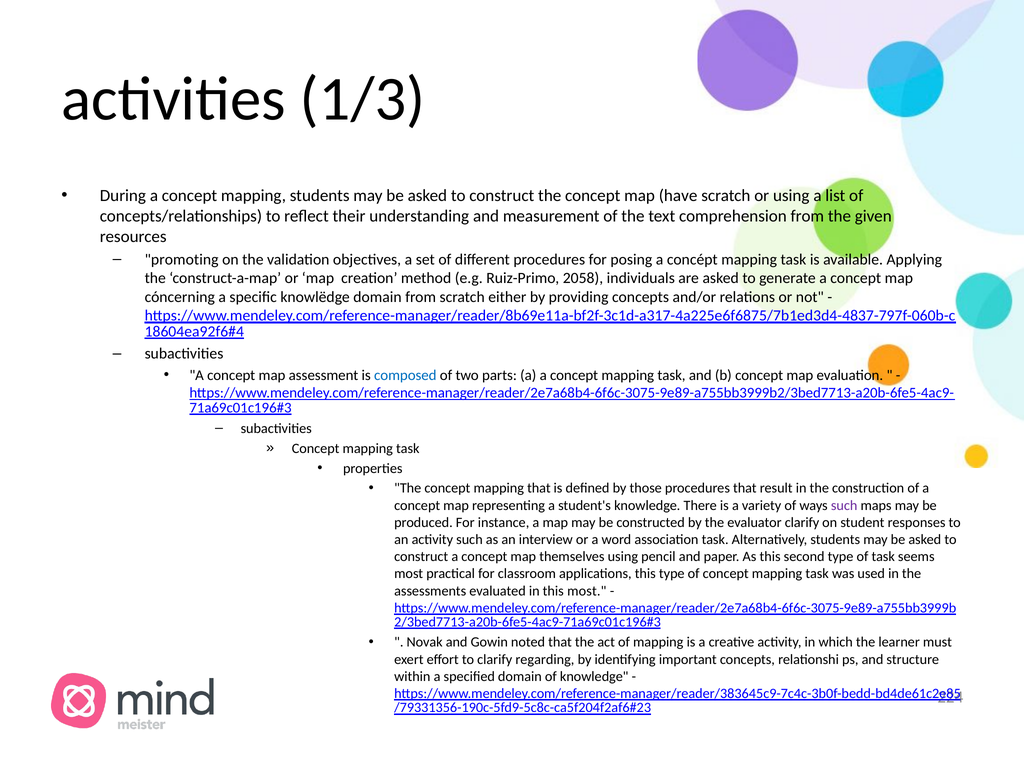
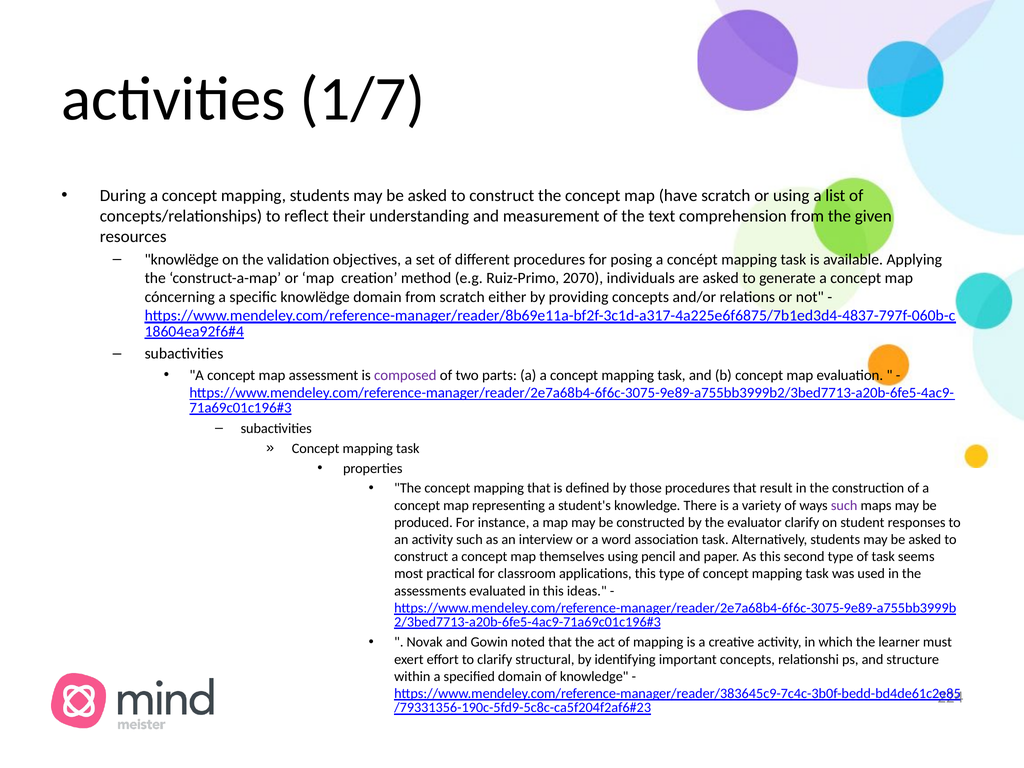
1/3: 1/3 -> 1/7 (363, 99)
promoting: promoting -> knowlëdge (182, 259)
2058: 2058 -> 2070 (583, 278)
composed colour: blue -> purple (405, 375)
this most: most -> ideas (587, 591)
regarding: regarding -> structural (545, 659)
